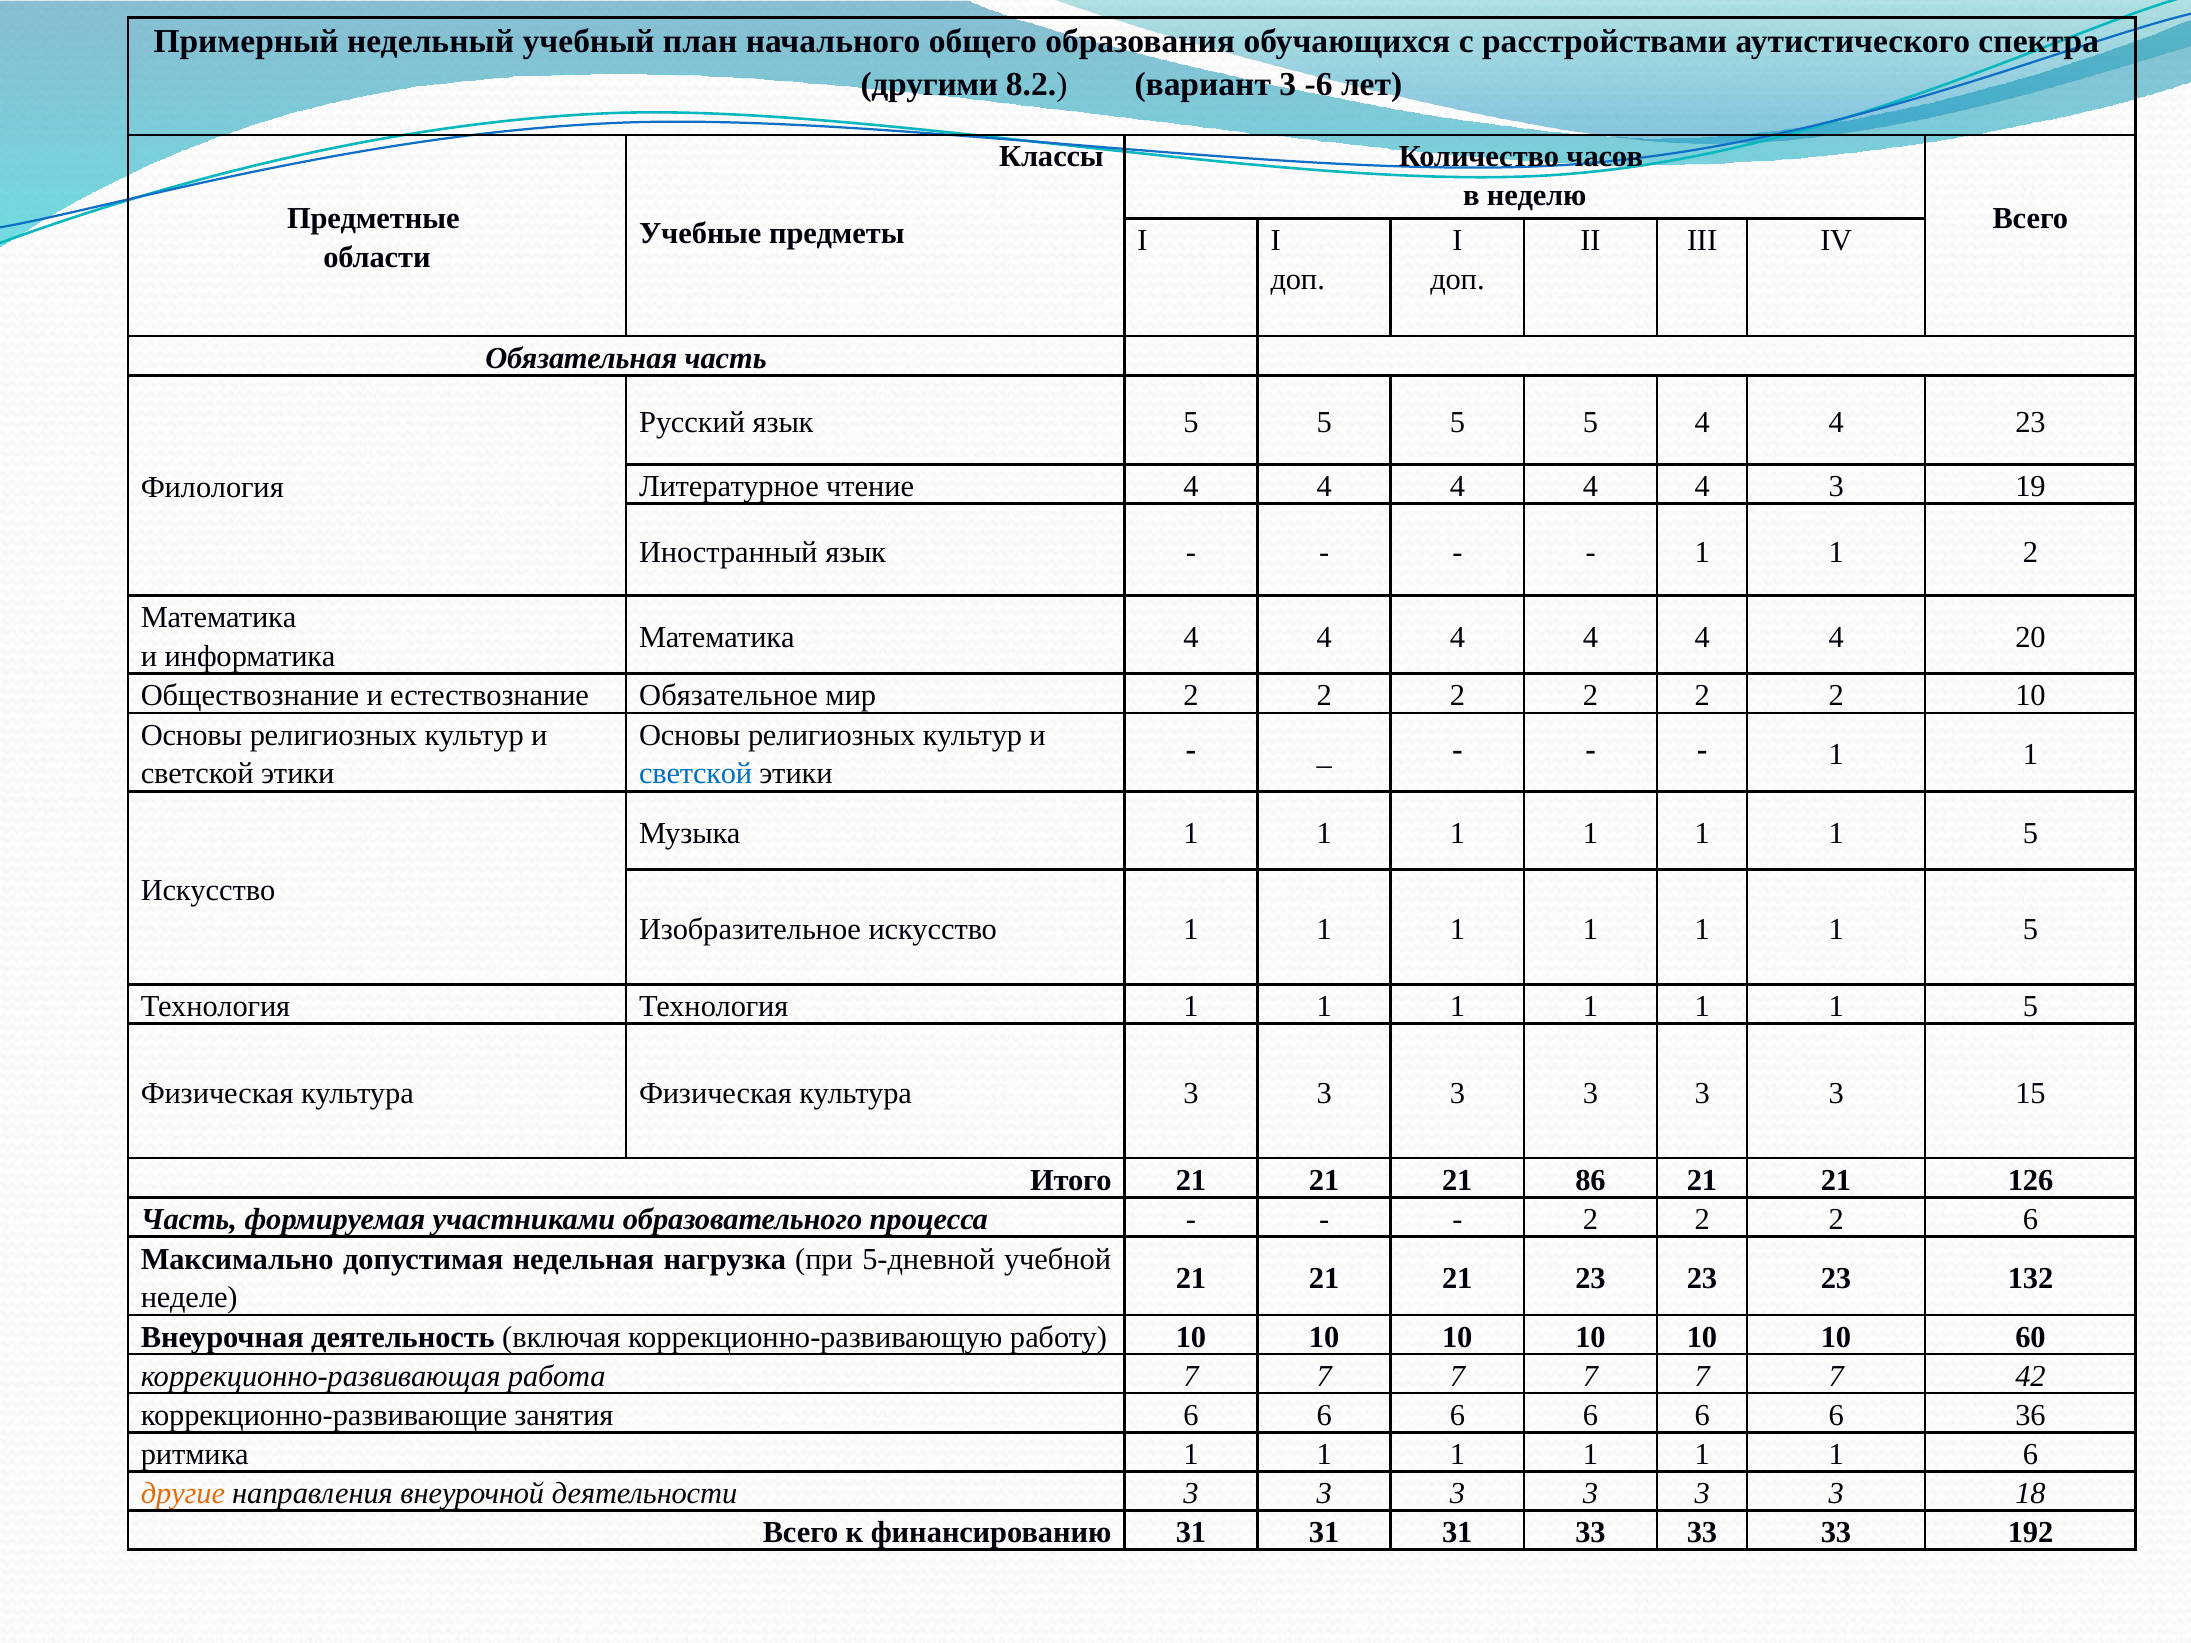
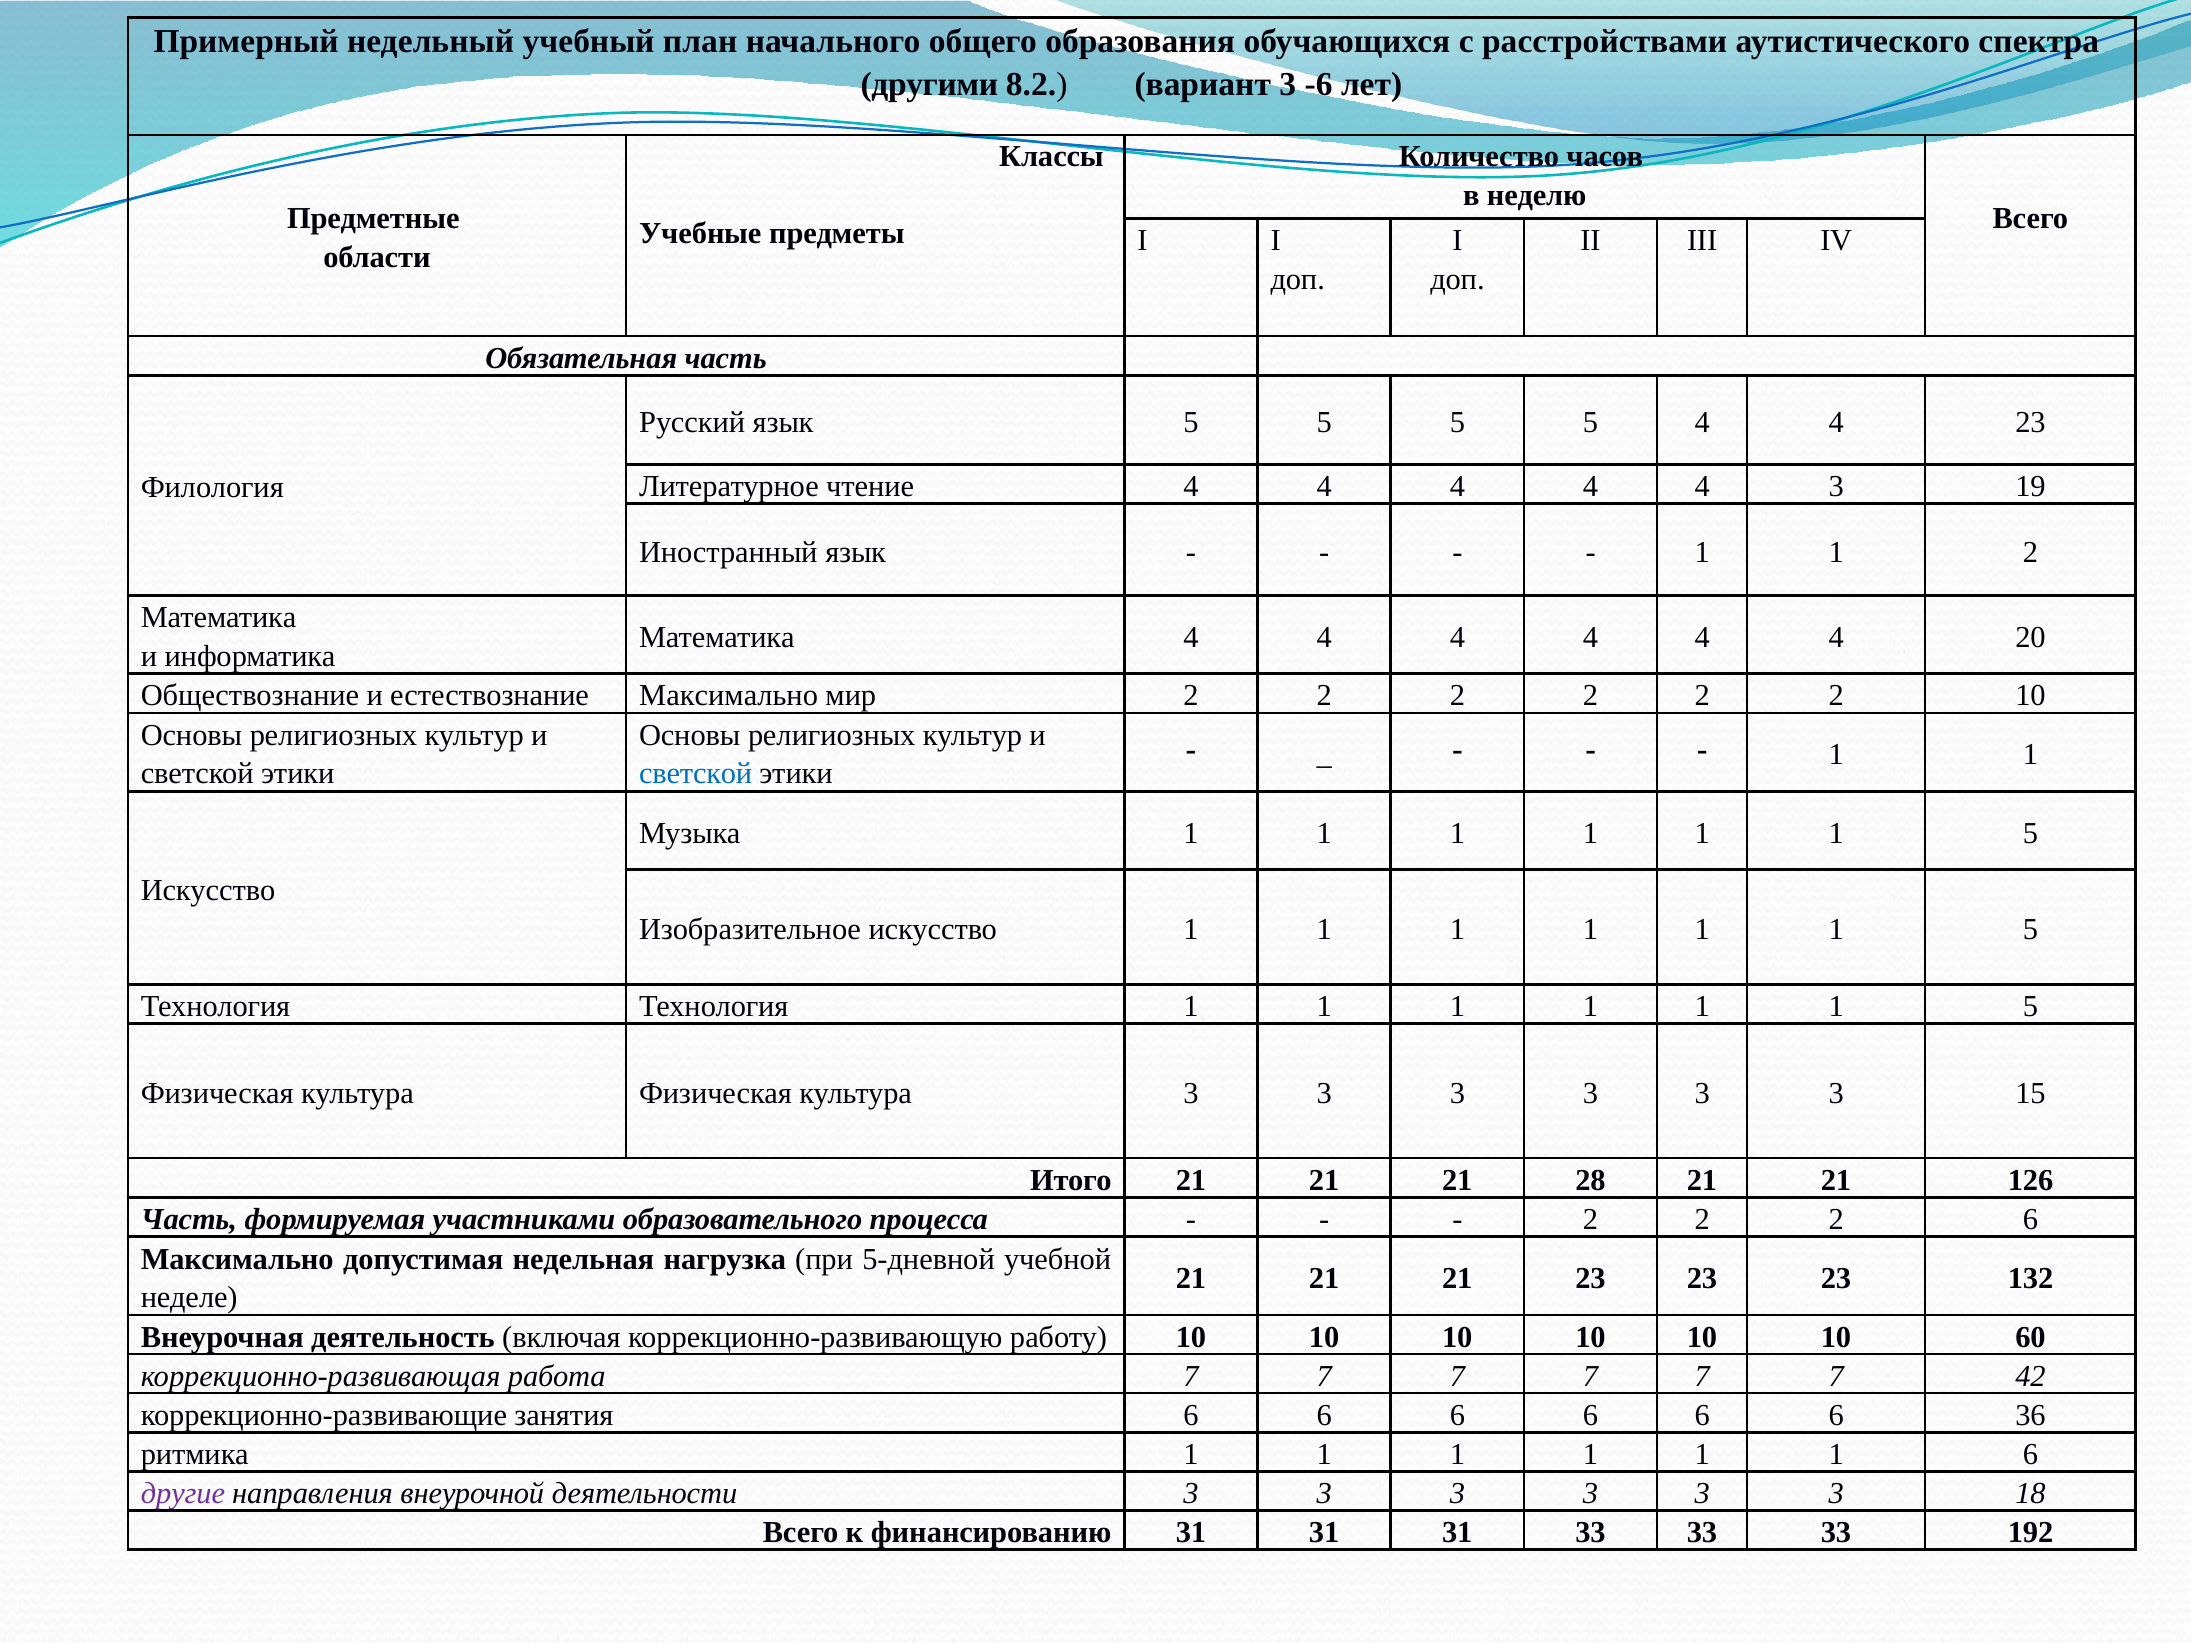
естествознание Обязательное: Обязательное -> Максимально (729, 696)
86: 86 -> 28 (1591, 1181)
другие colour: orange -> purple (183, 1494)
